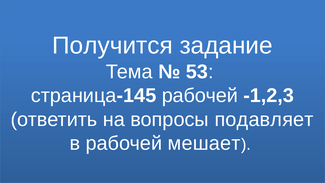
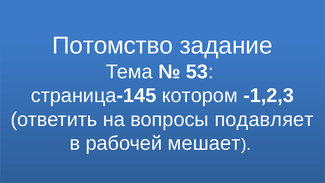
Получится: Получится -> Потомство (113, 45)
страница-145 рабочей: рабочей -> котором (200, 96)
